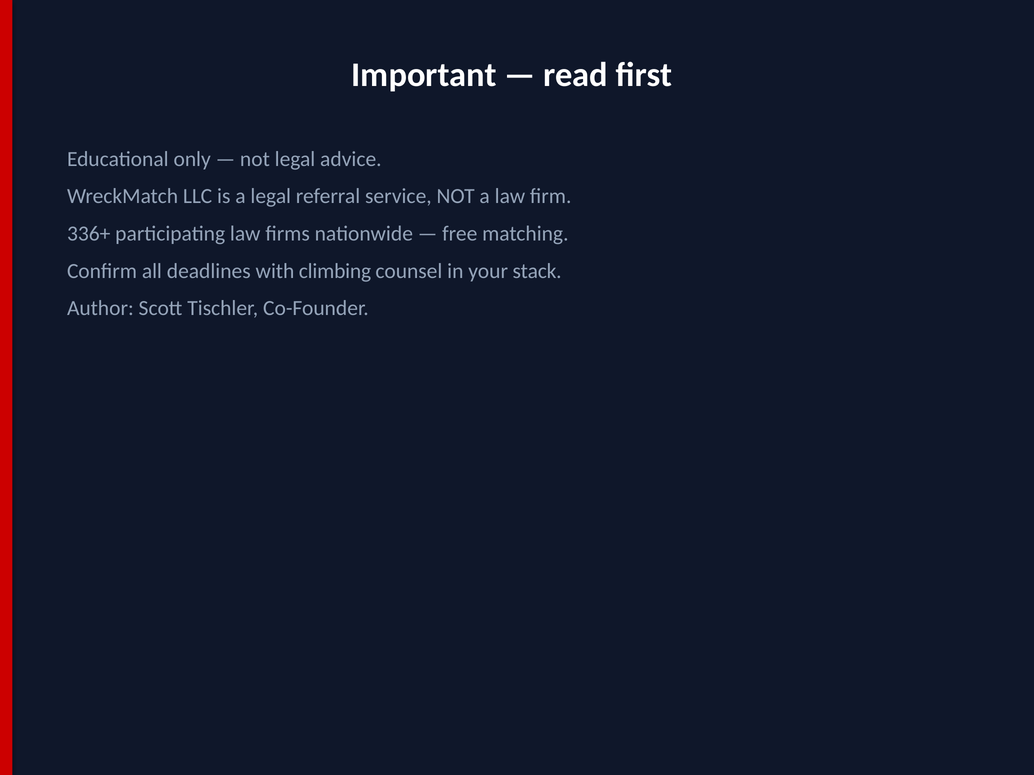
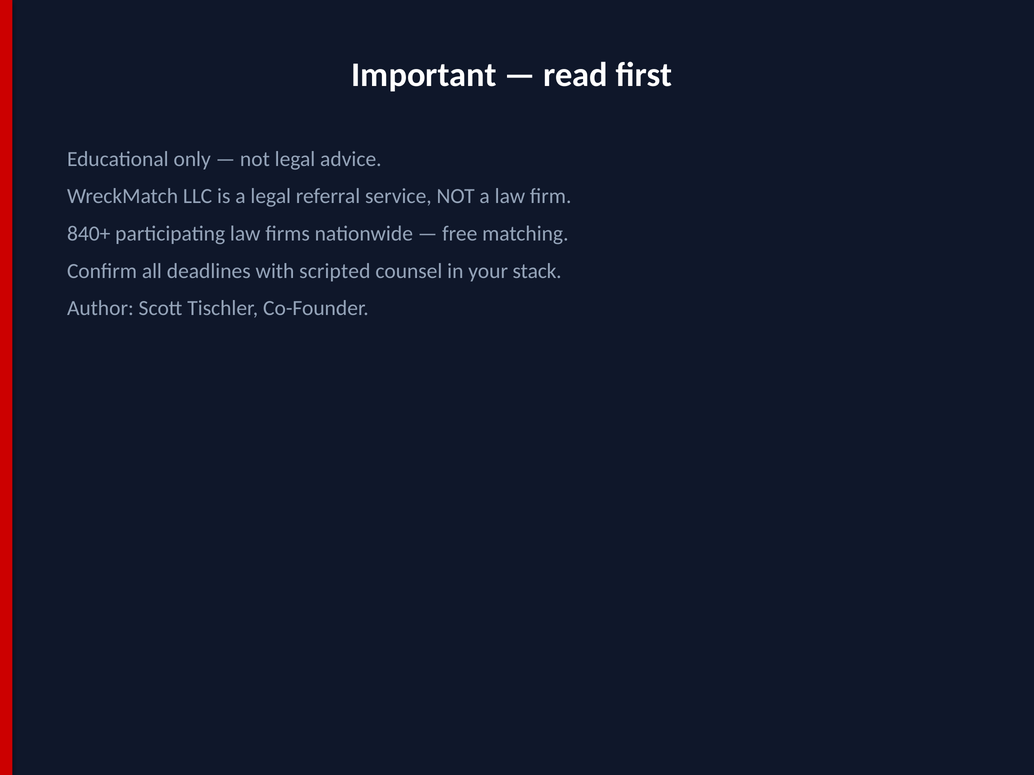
336+: 336+ -> 840+ (89, 234)
climbing: climbing -> scripted (335, 271)
